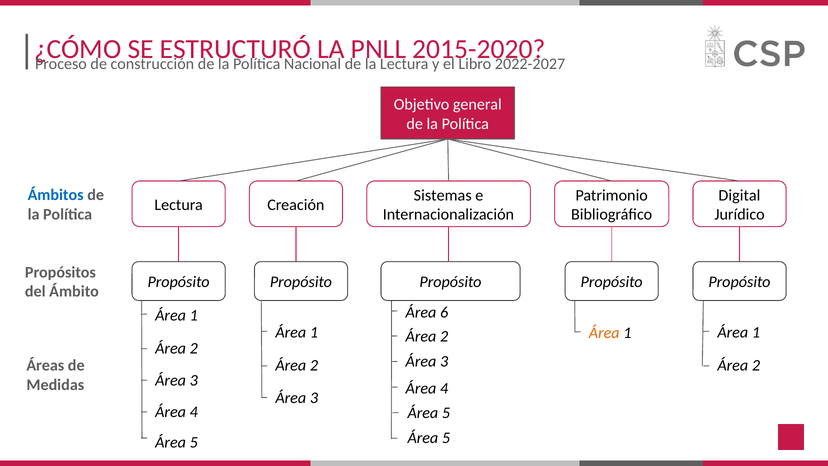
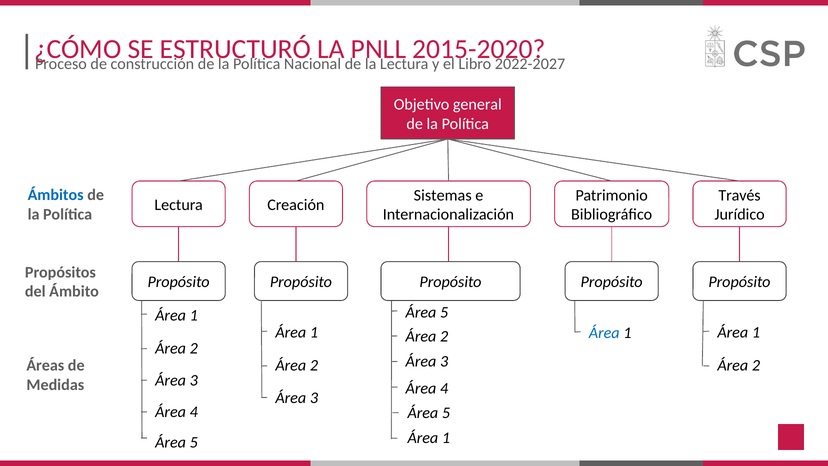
Digital: Digital -> Través (740, 195)
6: 6 -> 5 (444, 312)
Área colour: orange -> blue (604, 333)
5: 5 -> 1 (446, 437)
